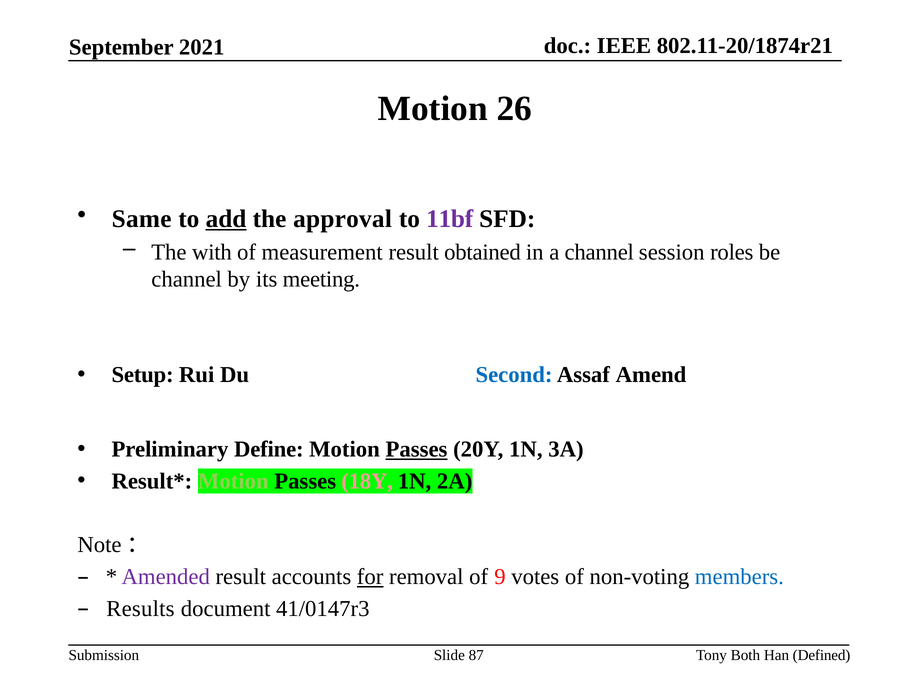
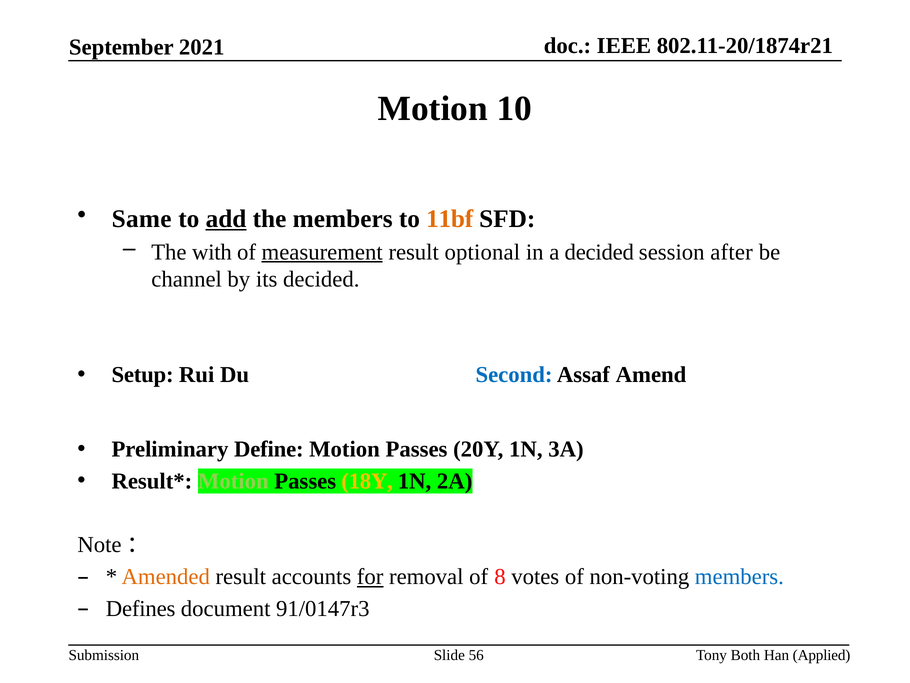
26: 26 -> 10 (514, 109)
the approval: approval -> members (343, 219)
11bf colour: purple -> orange (450, 219)
measurement underline: none -> present (322, 252)
obtained: obtained -> optional (482, 252)
a channel: channel -> decided (599, 252)
roles: roles -> after (732, 252)
its meeting: meeting -> decided (321, 279)
Passes underline: present -> none (417, 449)
18Y colour: pink -> yellow (367, 481)
Amended colour: purple -> orange (166, 576)
9: 9 -> 8 (500, 576)
Results: Results -> Defines (141, 608)
41/0147r3: 41/0147r3 -> 91/0147r3 (323, 608)
87: 87 -> 56 (476, 655)
Defined: Defined -> Applied (822, 655)
